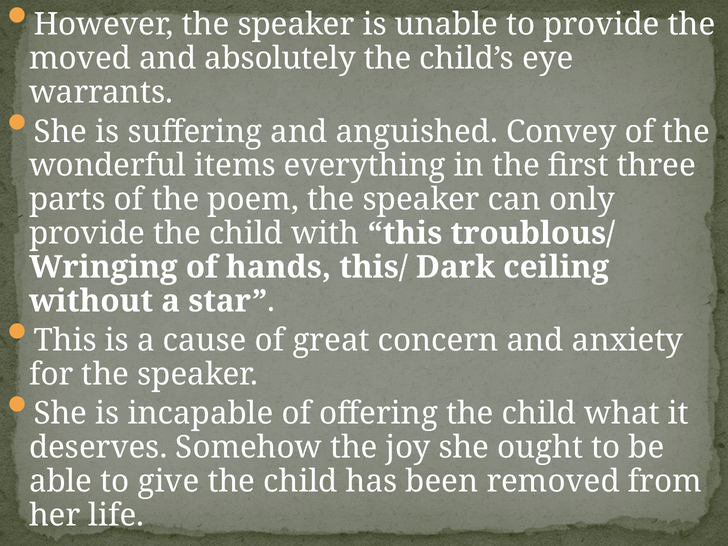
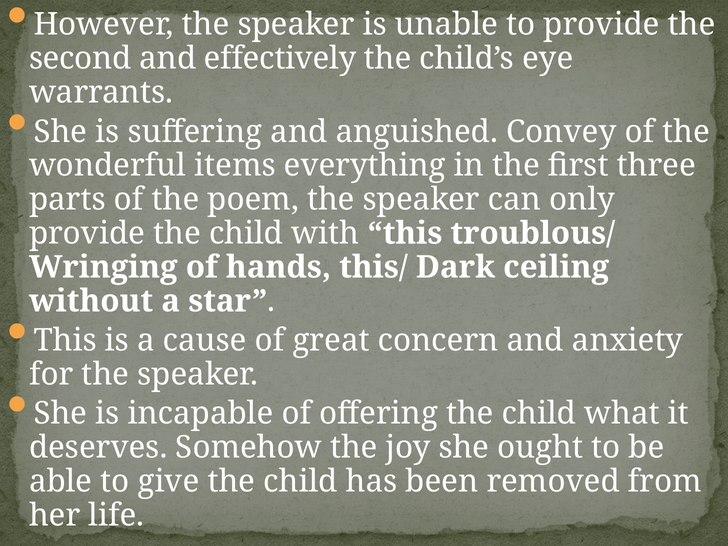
moved: moved -> second (80, 58)
absolutely: absolutely -> effectively (280, 58)
